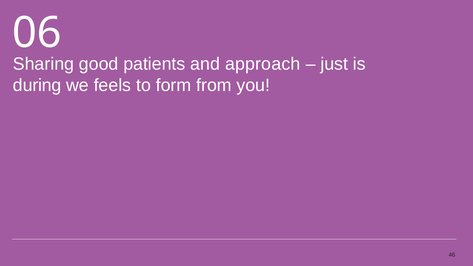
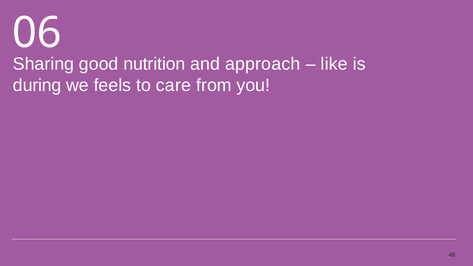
patients: patients -> nutrition (154, 64)
just: just -> like (334, 64)
form: form -> care (173, 85)
